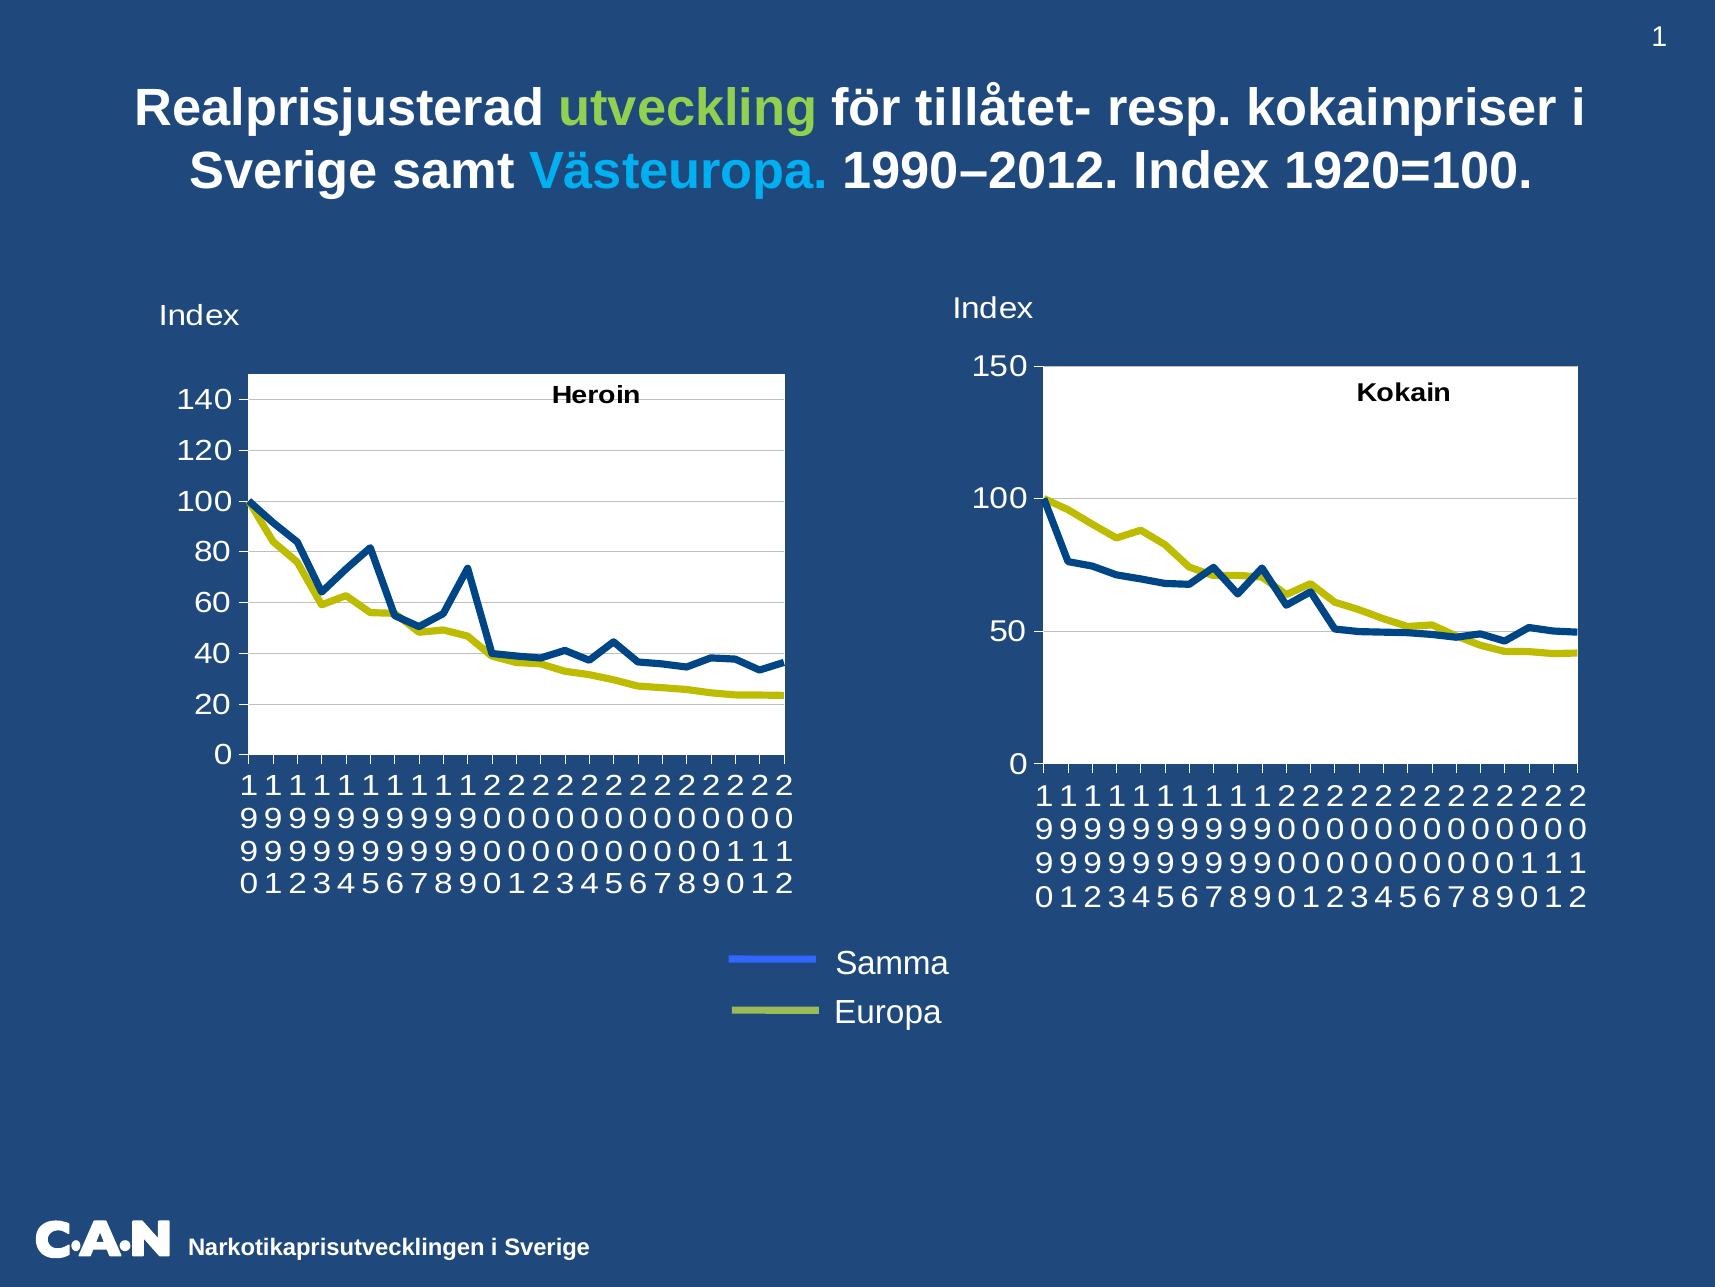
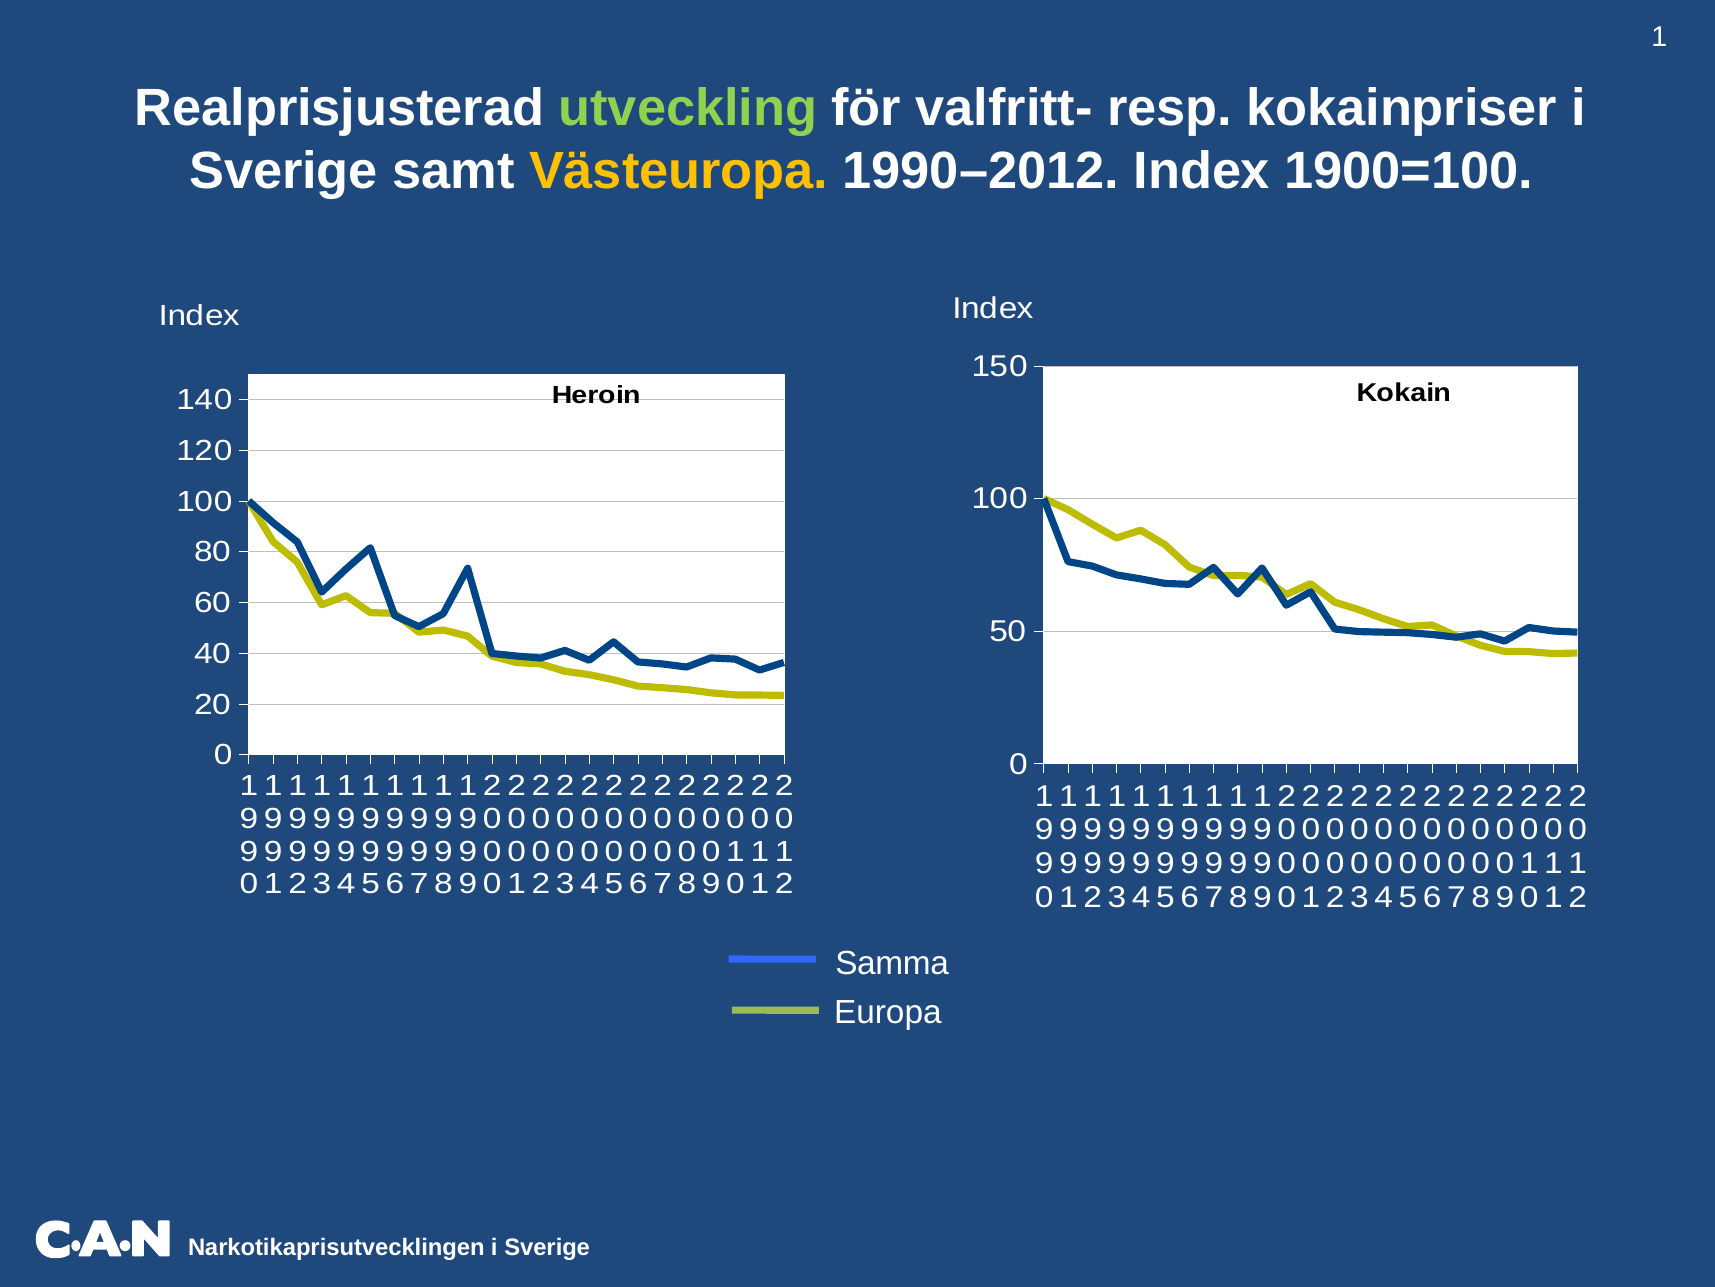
tillåtet-: tillåtet- -> valfritt- (1004, 108)
Västeuropa colour: light blue -> yellow (679, 171)
1920=100: 1920=100 -> 1900=100 (1409, 171)
